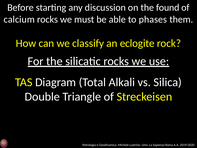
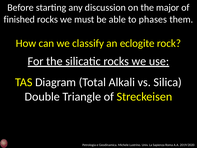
found: found -> major (168, 8)
calcium: calcium -> finished (19, 19)
